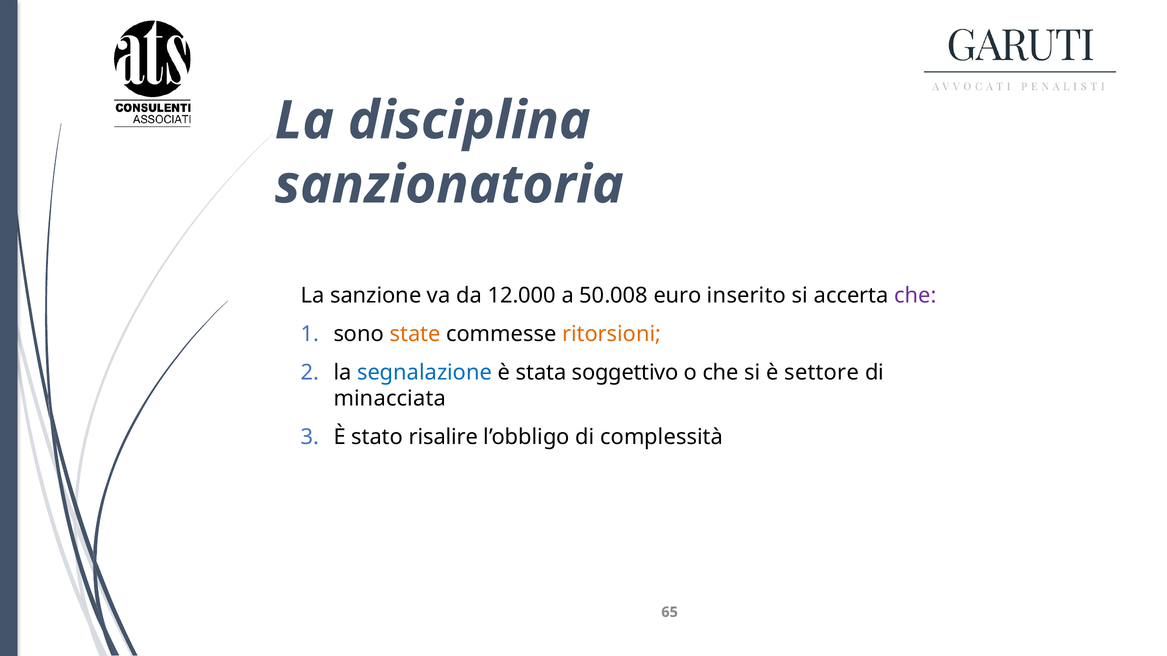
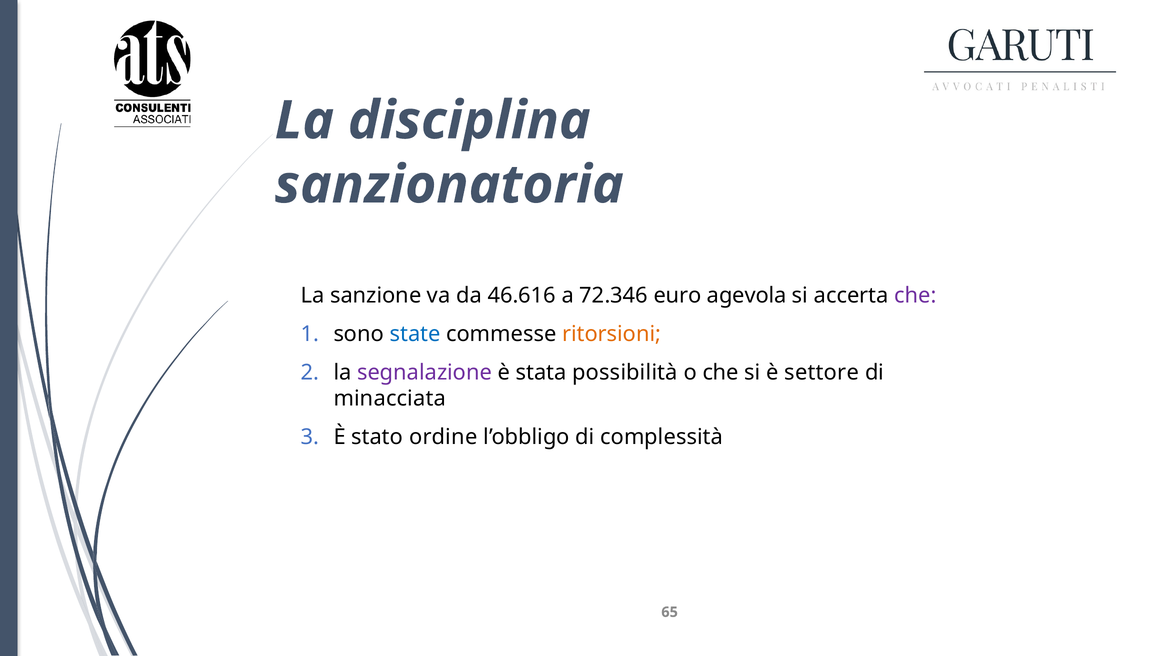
12.000: 12.000 -> 46.616 (522, 296)
50.008: 50.008 -> 72.346 (614, 296)
inserito: inserito -> agevola (747, 296)
state colour: orange -> blue (415, 334)
segnalazione colour: blue -> purple (425, 373)
soggettivo: soggettivo -> possibilità (625, 373)
risalire: risalire -> ordine (443, 437)
